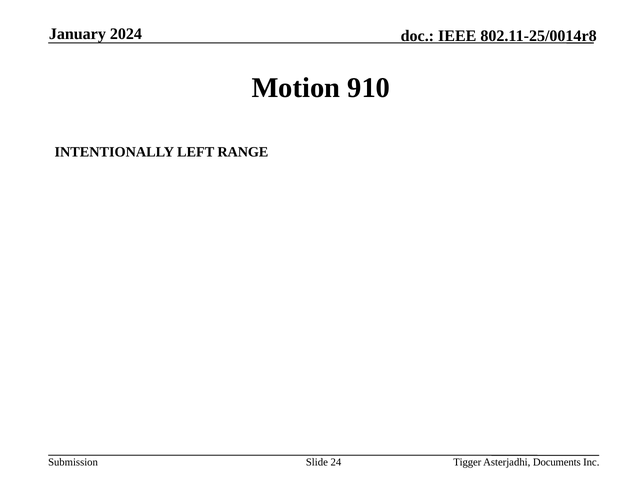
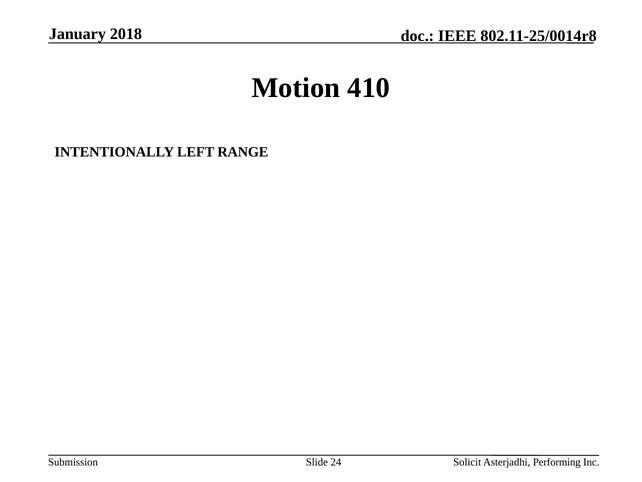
2024: 2024 -> 2018 (126, 34)
910: 910 -> 410 (369, 88)
Tigger: Tigger -> Solicit (467, 462)
Documents: Documents -> Performing (557, 462)
